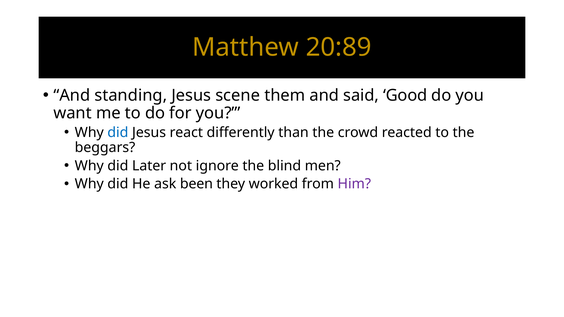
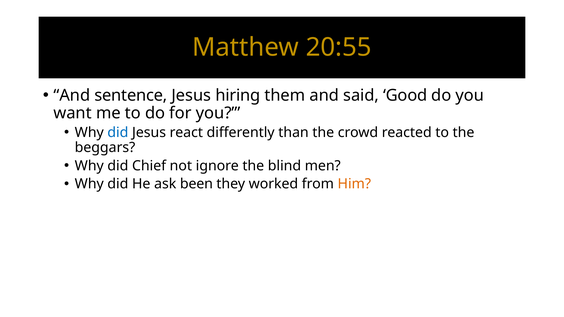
20:89: 20:89 -> 20:55 (339, 47)
standing: standing -> sentence (131, 95)
scene: scene -> hiring (238, 95)
Later: Later -> Chief (149, 166)
Him colour: purple -> orange (354, 184)
